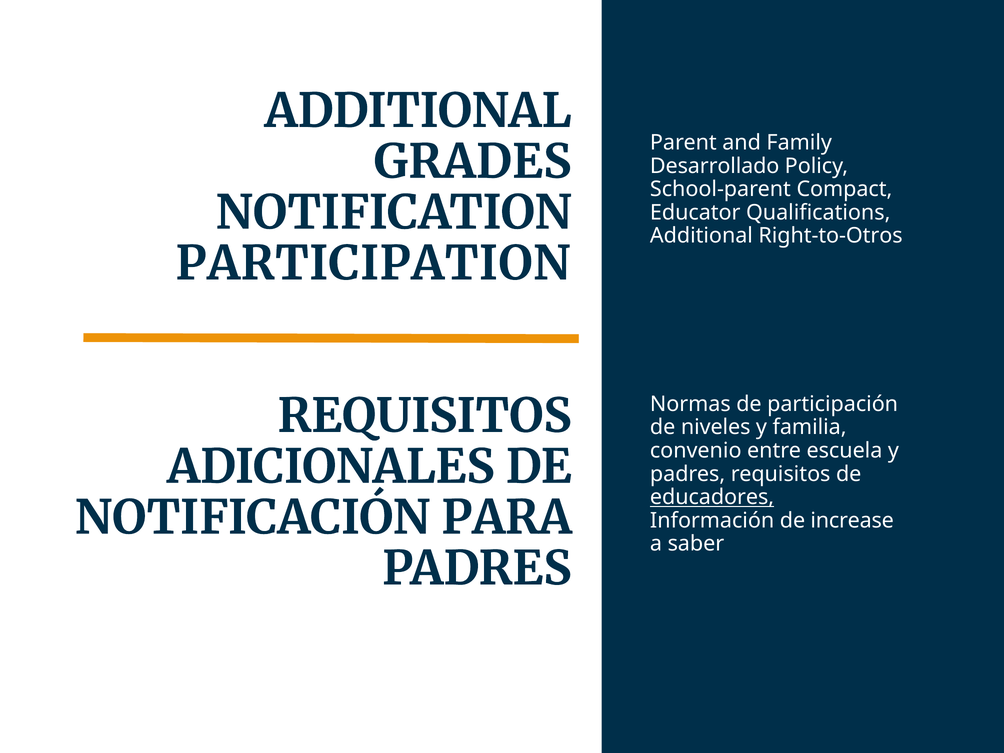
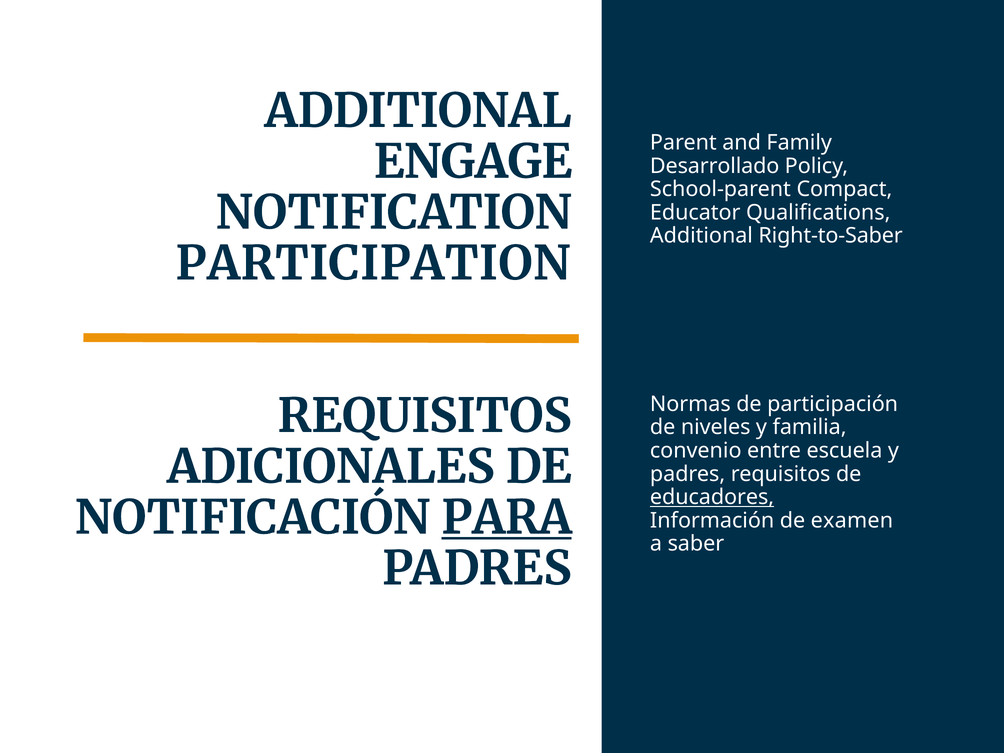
GRADES: GRADES -> ENGAGE (473, 162)
Right-to-Otros: Right-to-Otros -> Right-to-Saber (831, 236)
PARA underline: none -> present (507, 518)
increase: increase -> examen (852, 521)
